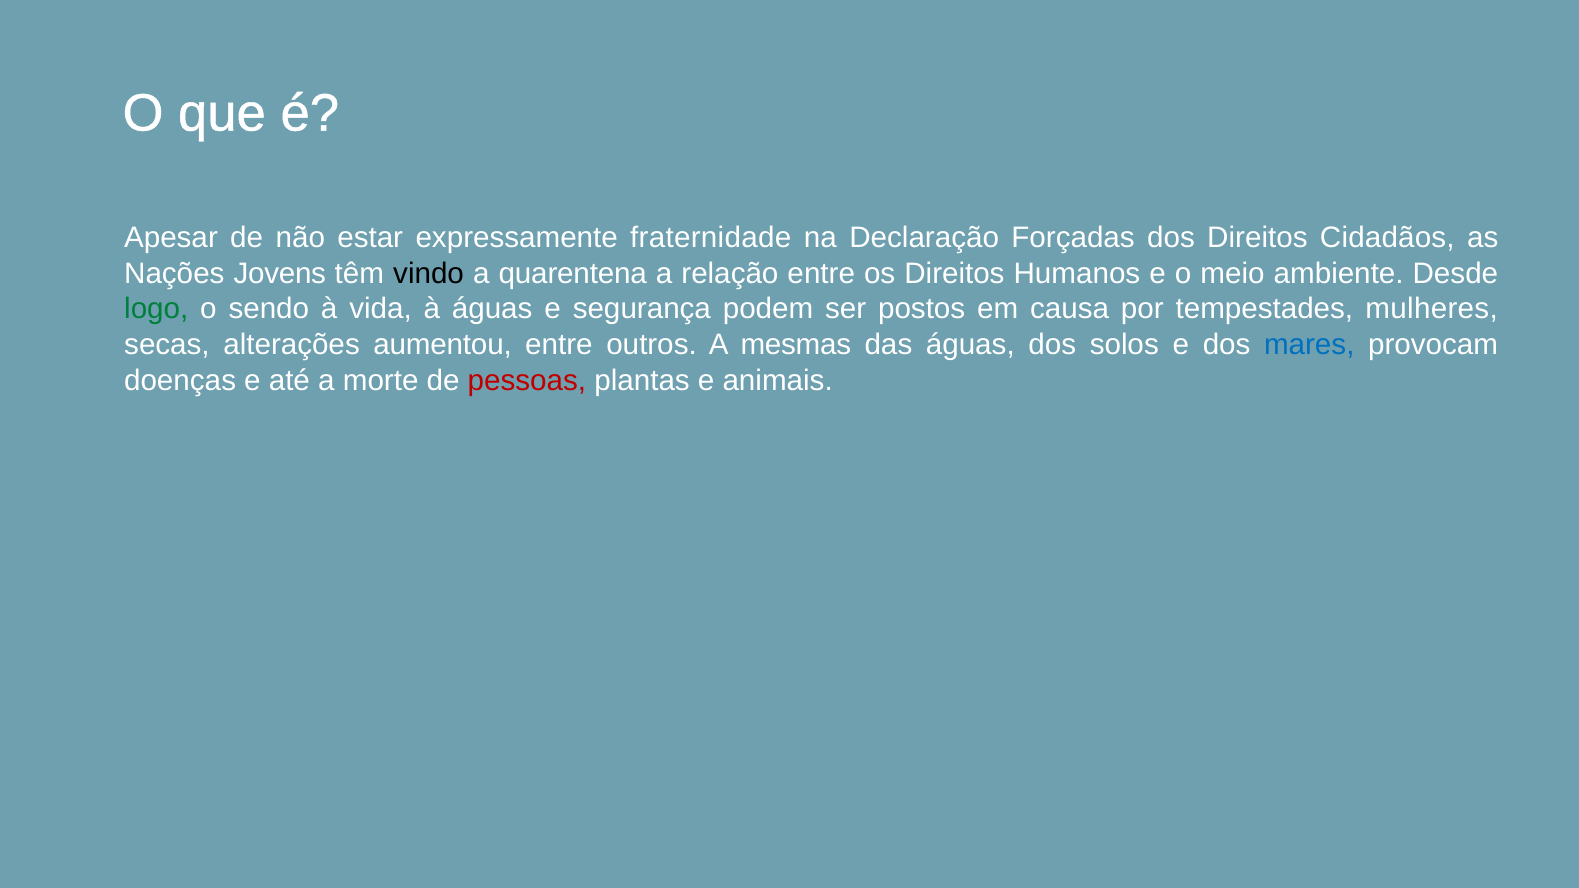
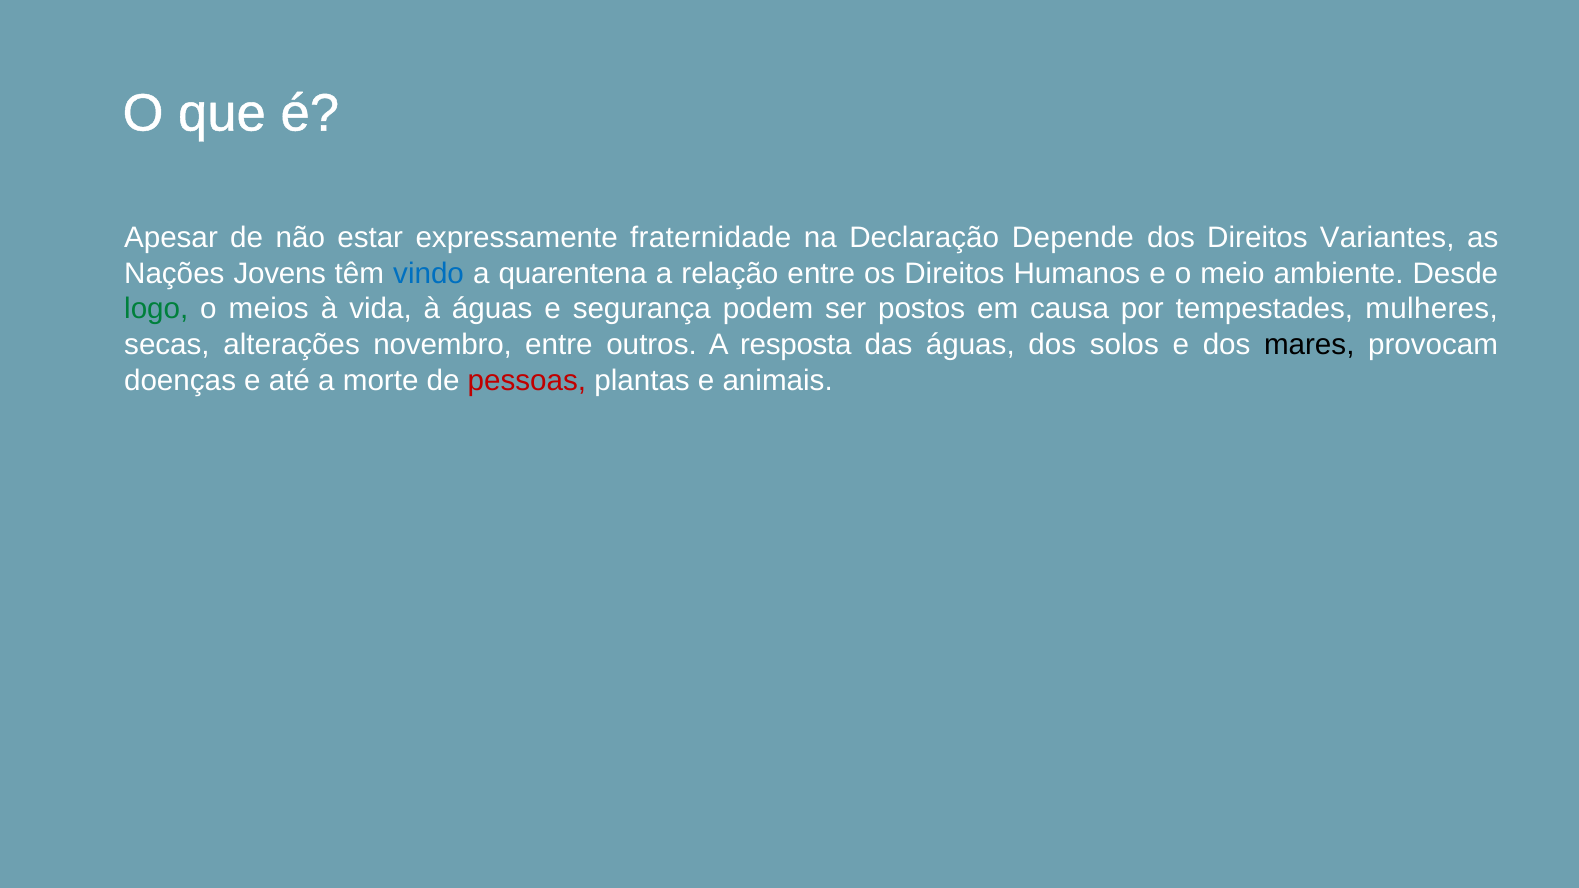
Forçadas: Forçadas -> Depende (1073, 238)
Cidadãos: Cidadãos -> Variantes (1387, 238)
vindo colour: black -> blue (429, 274)
sendo: sendo -> meios (269, 309)
aumentou: aumentou -> novembro (443, 345)
mesmas: mesmas -> resposta (796, 345)
mares colour: blue -> black (1309, 345)
